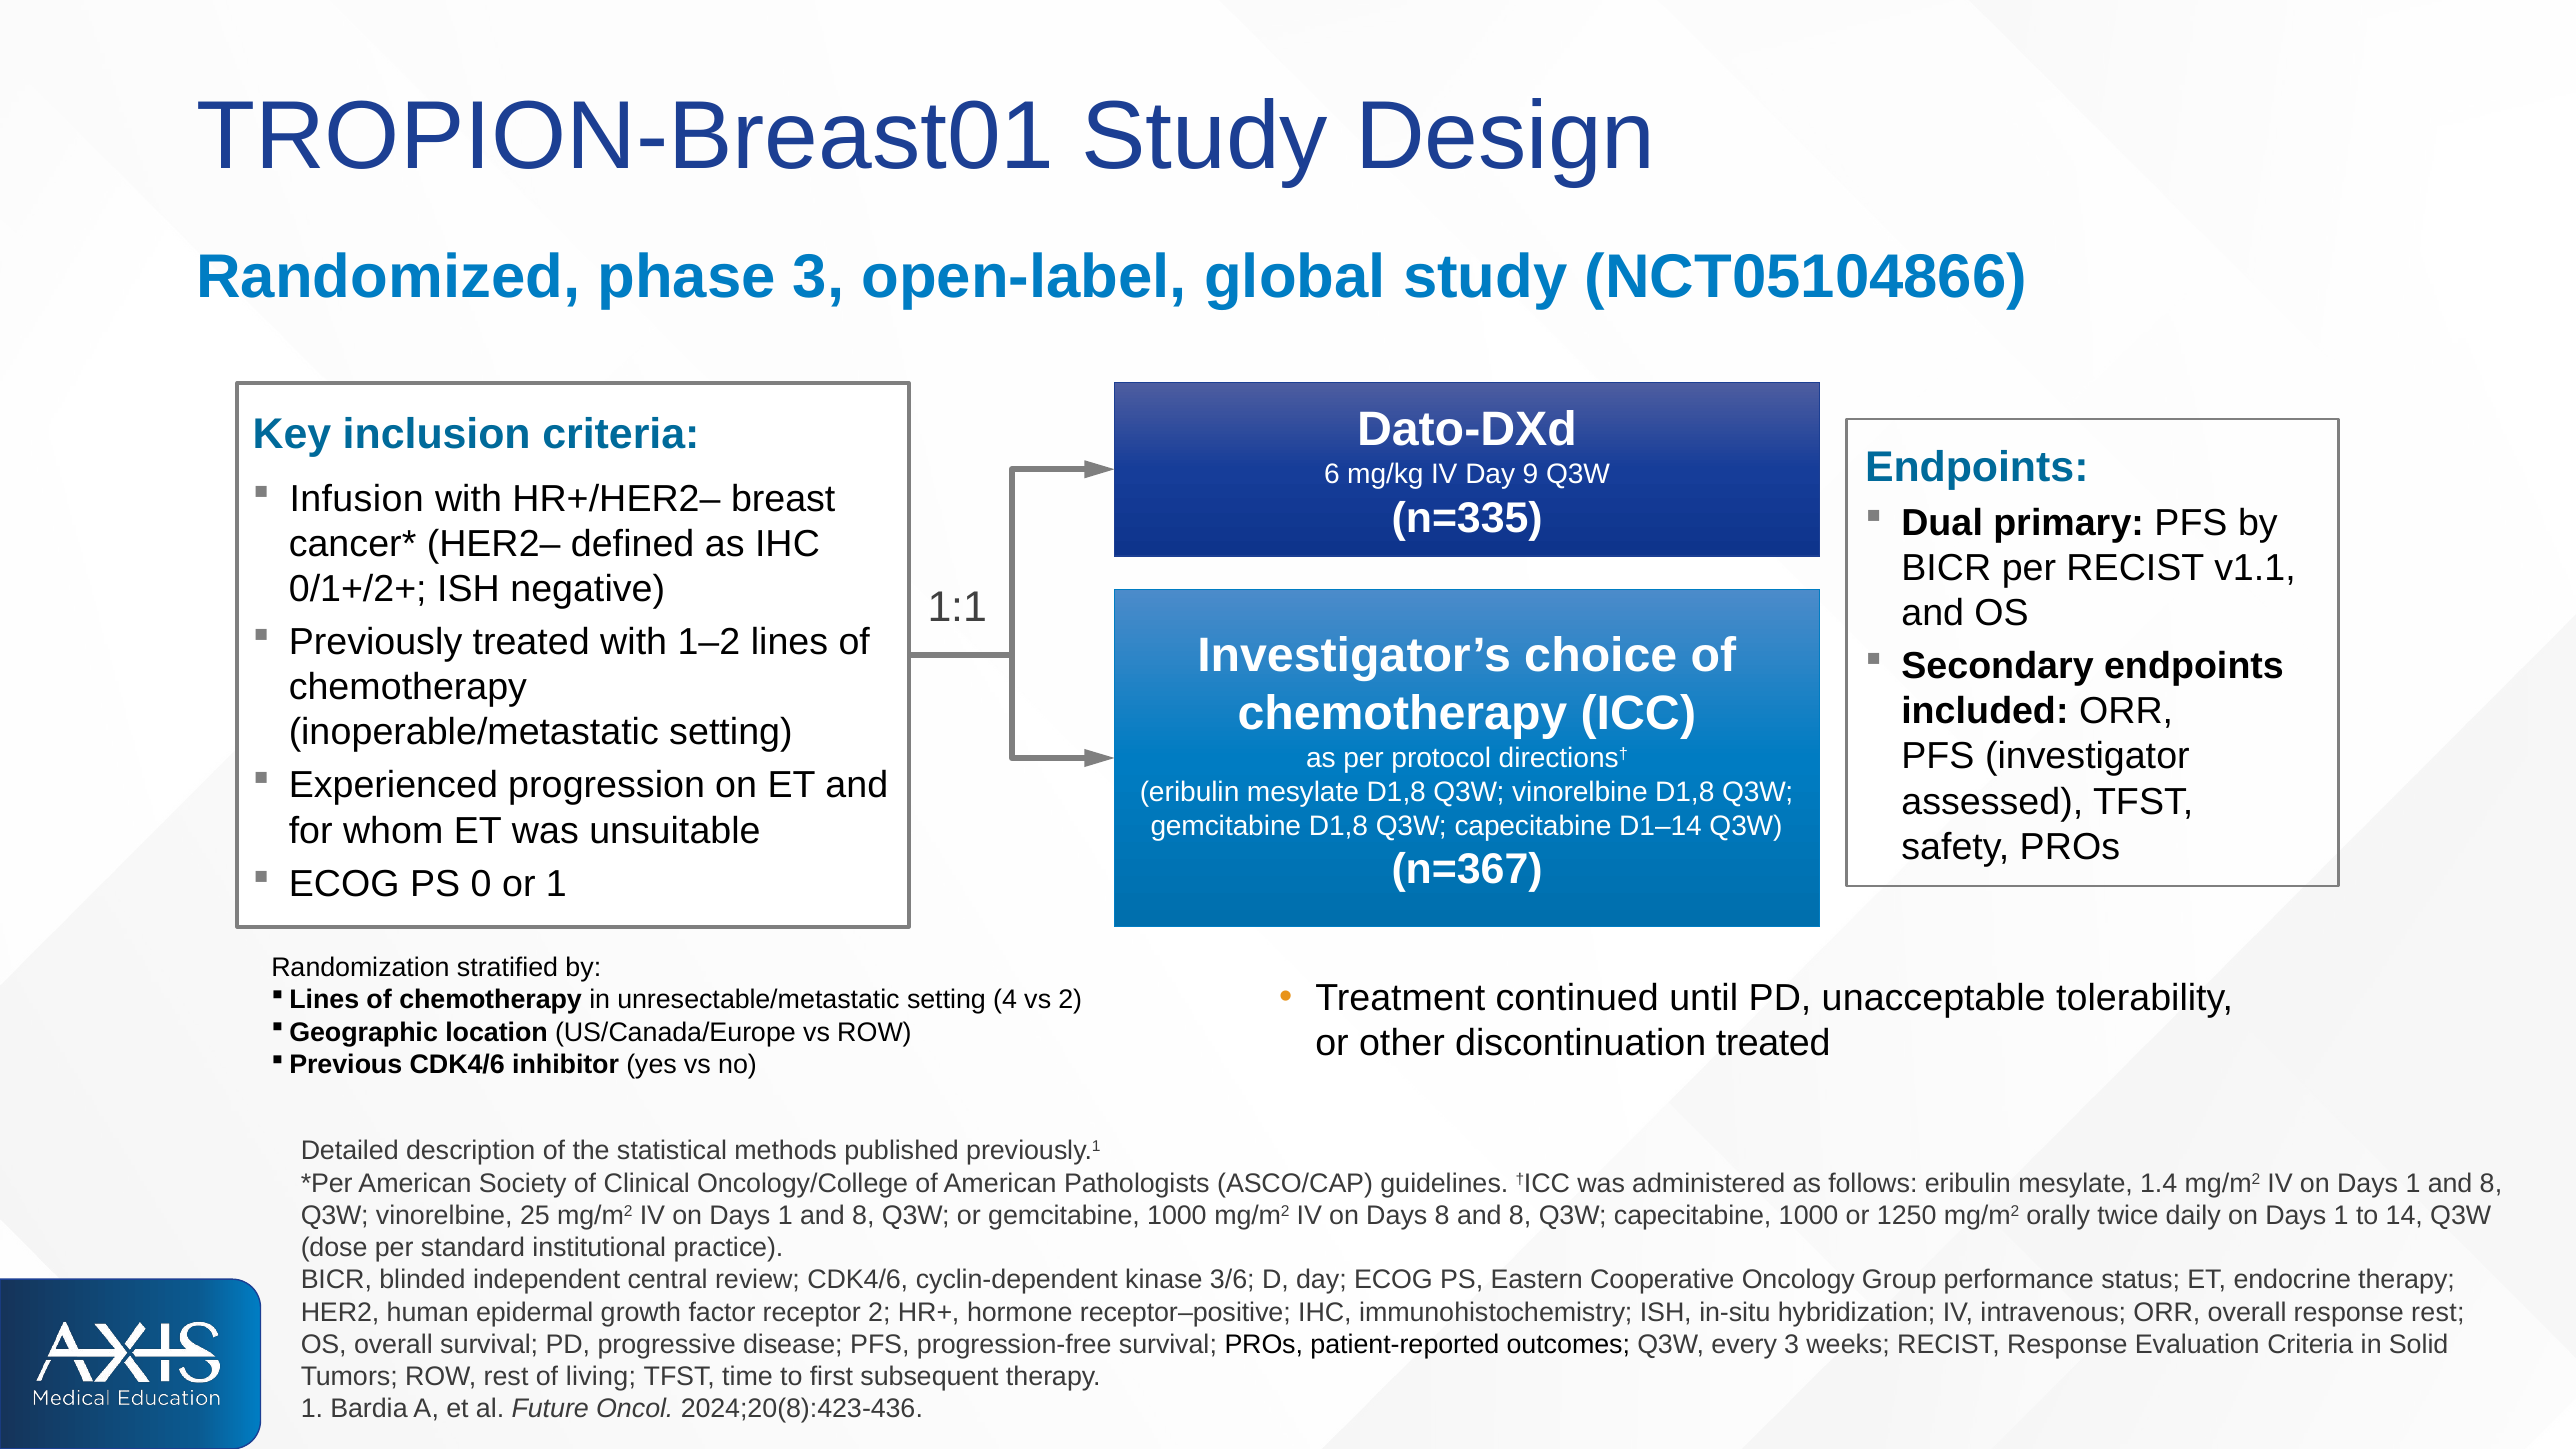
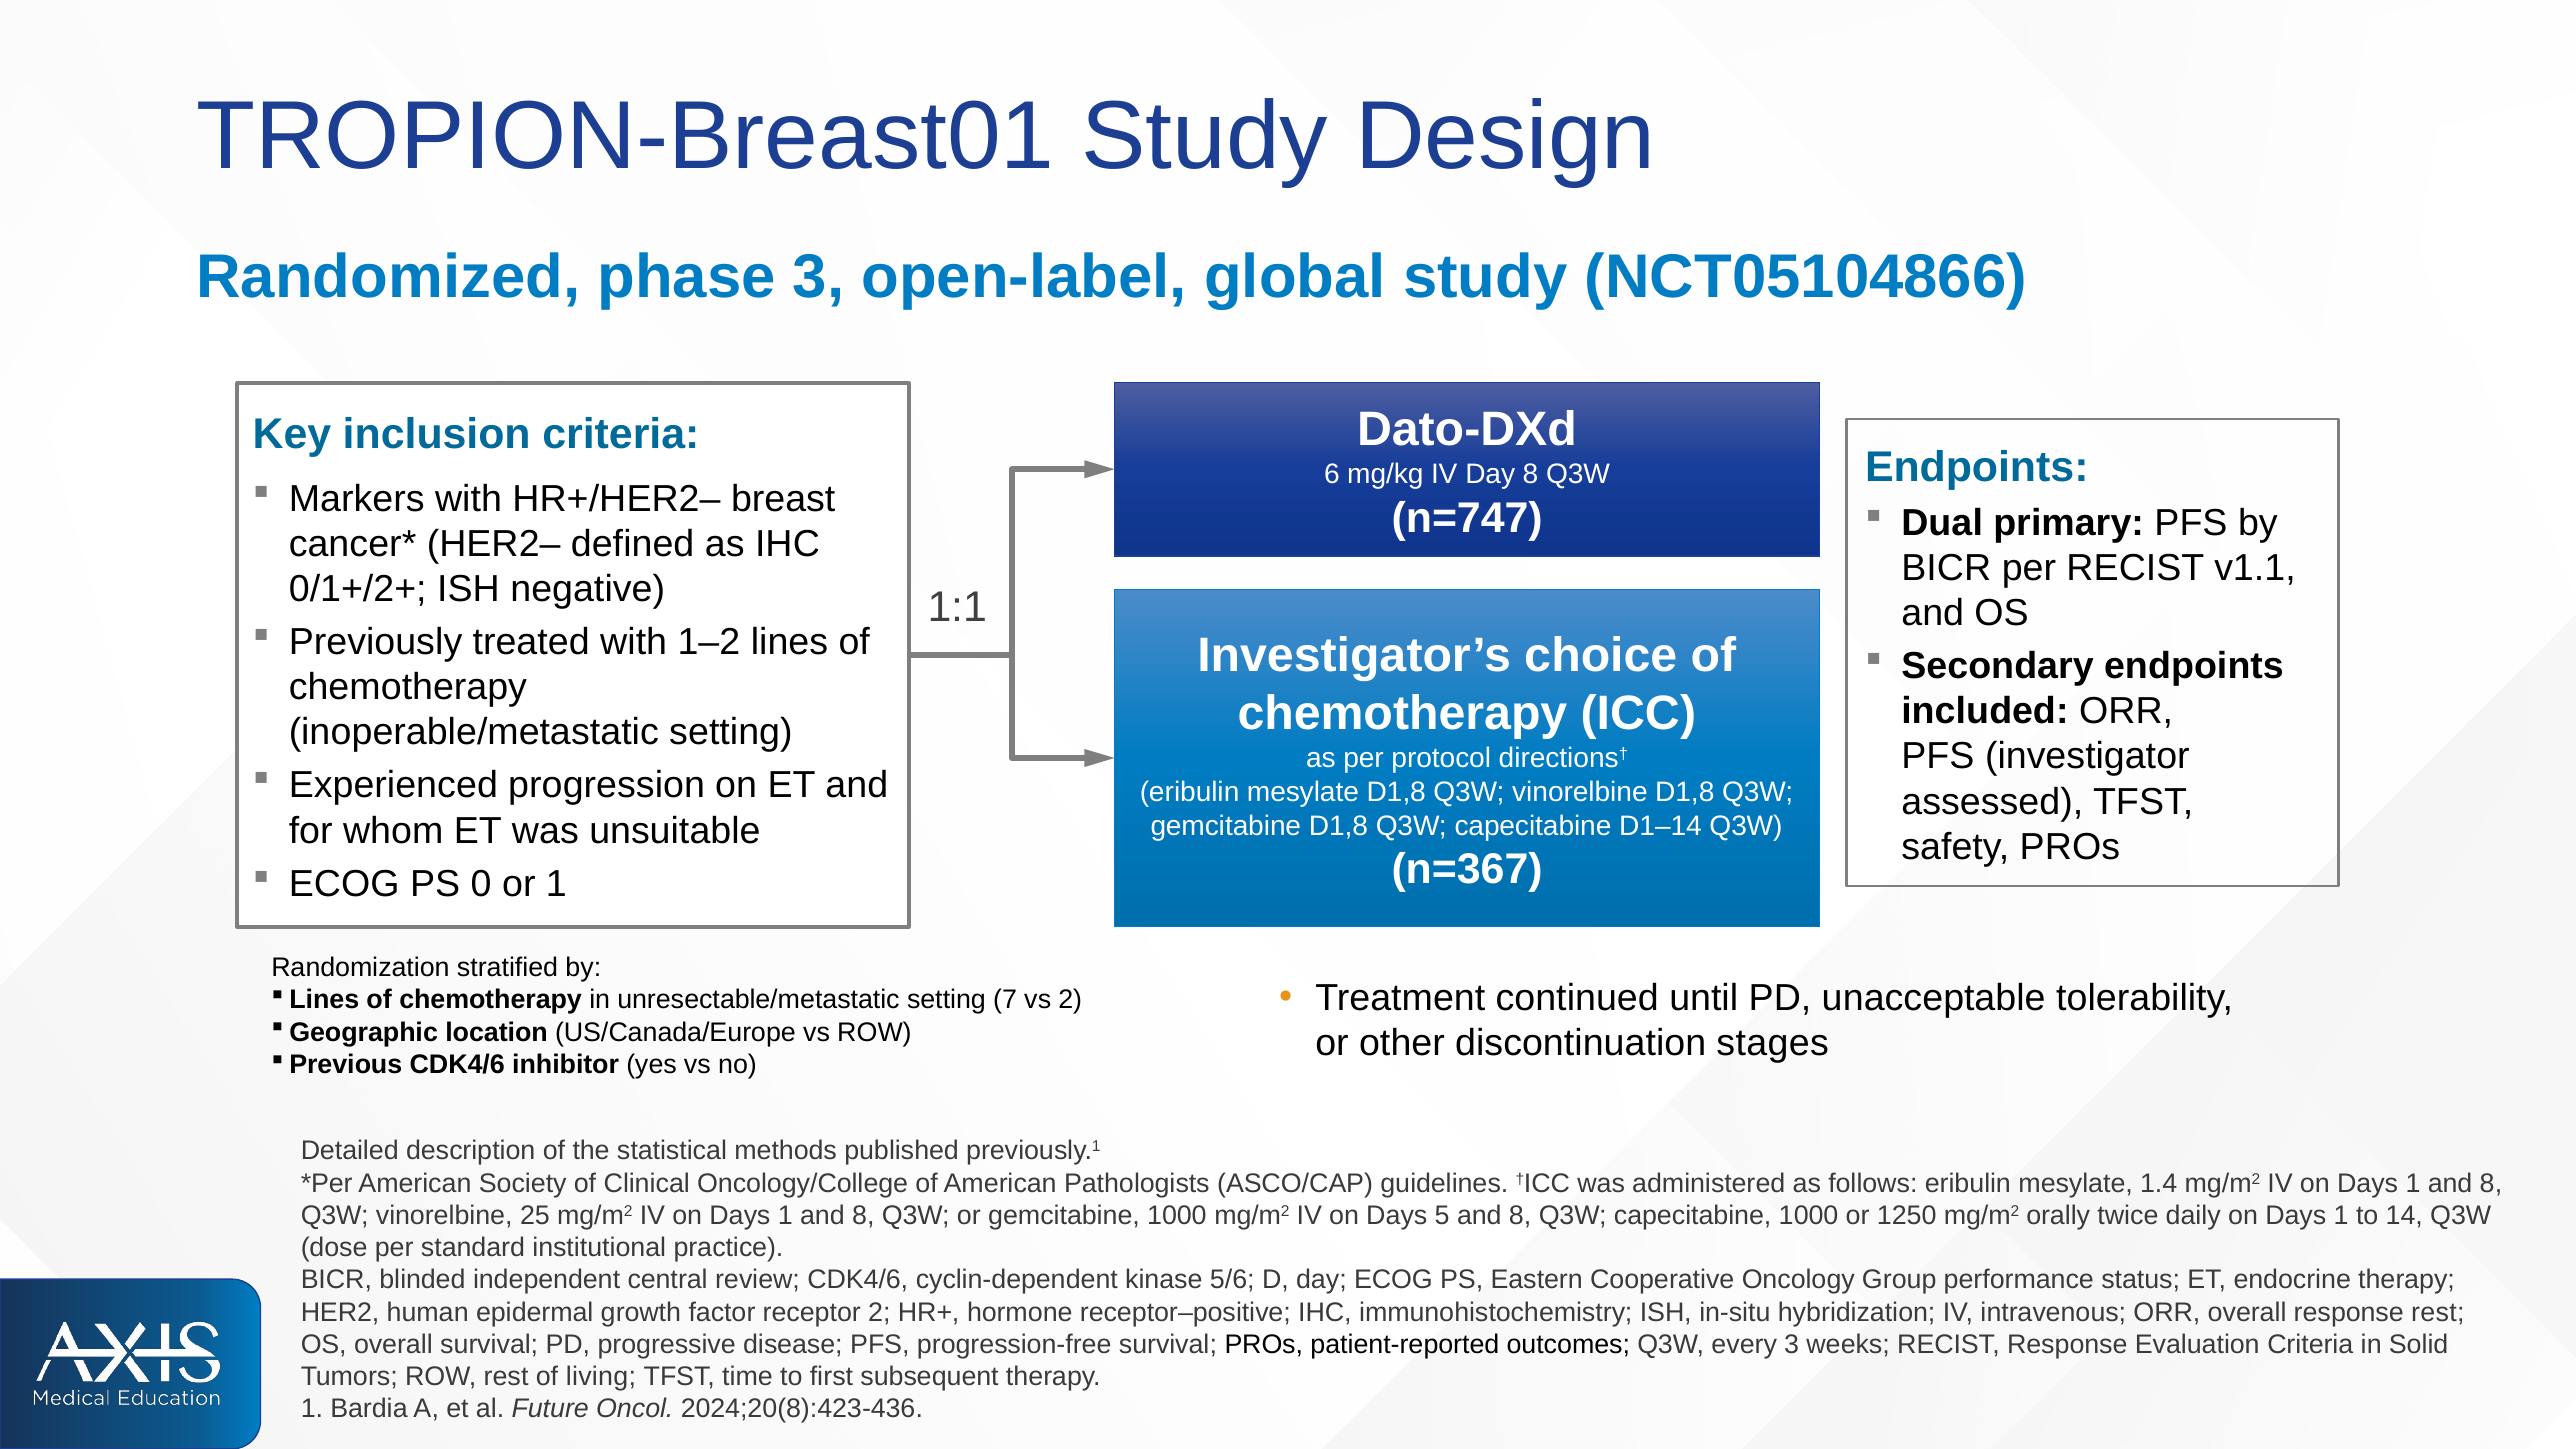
Day 9: 9 -> 8 (1530, 474)
Infusion: Infusion -> Markers (357, 499)
n=335: n=335 -> n=747 (1467, 518)
4: 4 -> 7 (1005, 1000)
discontinuation treated: treated -> stages (1773, 1043)
Days 8: 8 -> 5 (1442, 1216)
3/6: 3/6 -> 5/6 (1232, 1280)
